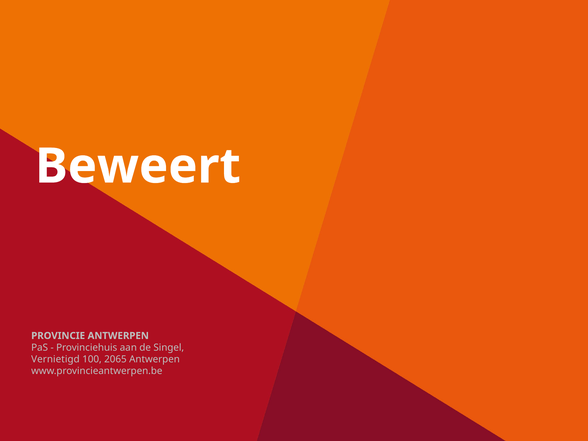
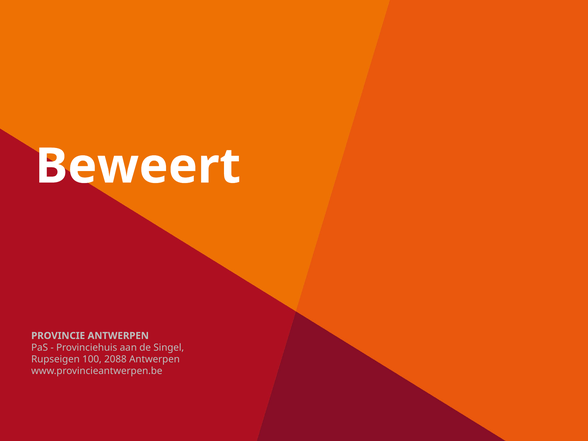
Vernietigd: Vernietigd -> Rupseigen (55, 359)
2065: 2065 -> 2088 (115, 359)
